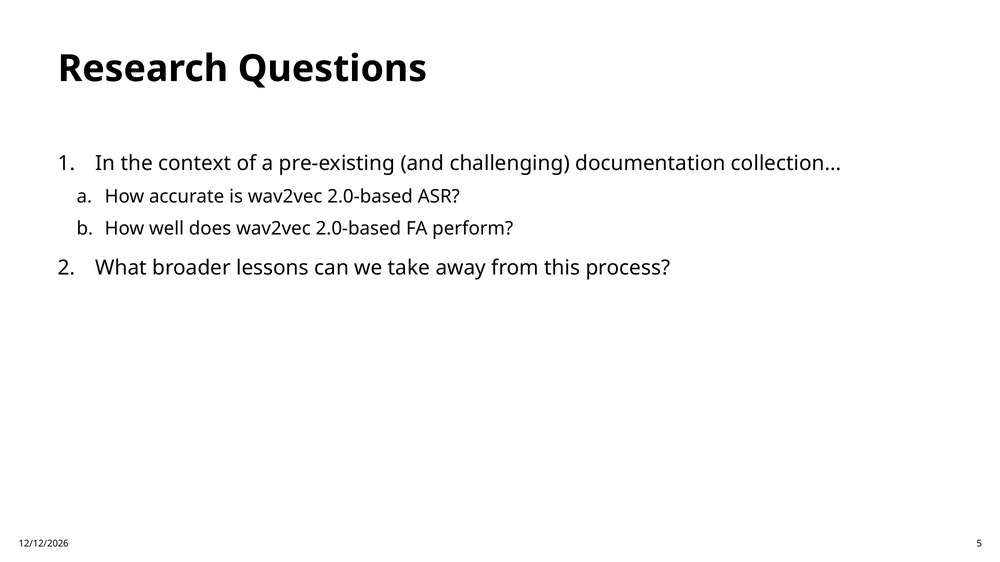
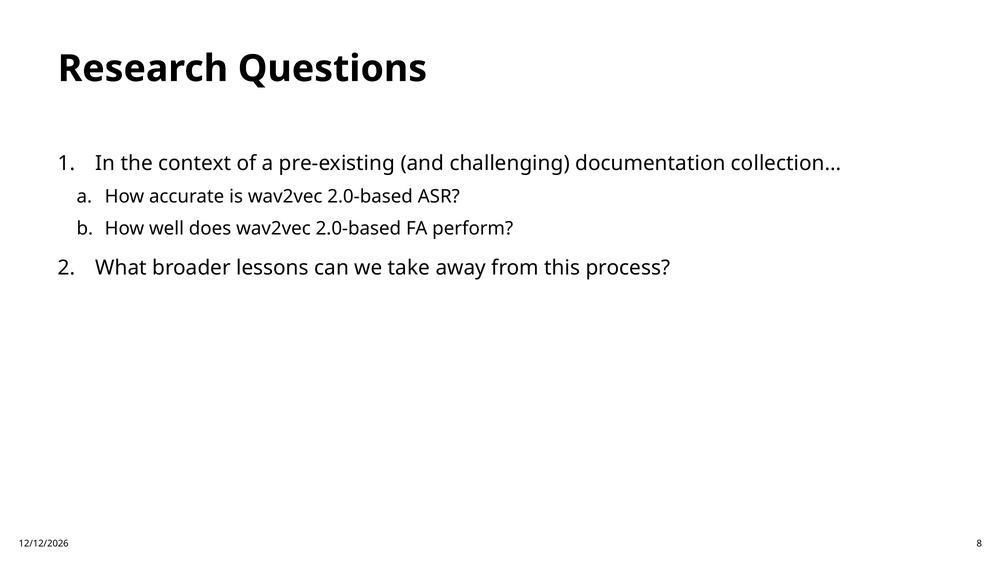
5: 5 -> 8 (979, 544)
